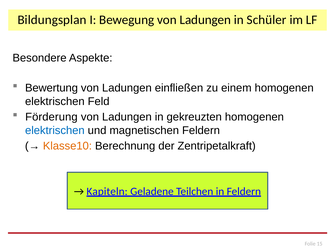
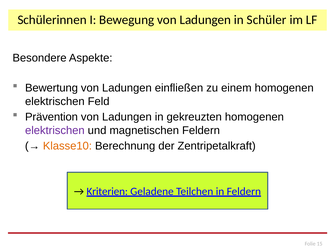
Bildungsplan: Bildungsplan -> Schülerinnen (52, 20)
Förderung: Förderung -> Prävention (52, 117)
elektrischen colour: blue -> purple (55, 131)
Kapiteln: Kapiteln -> Kriterien (107, 192)
